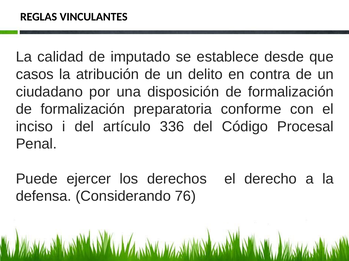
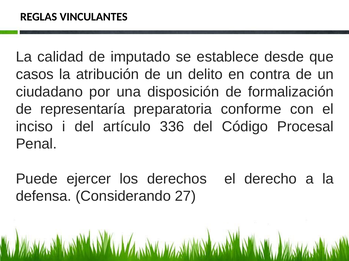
formalización: formalización -> representaría (83, 109)
76: 76 -> 27 (185, 197)
